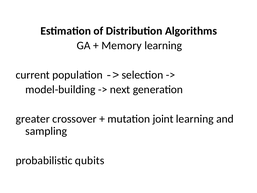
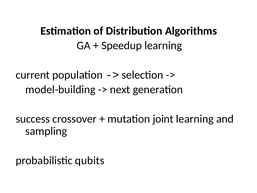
Memory: Memory -> Speedup (122, 46)
greater: greater -> success (33, 119)
